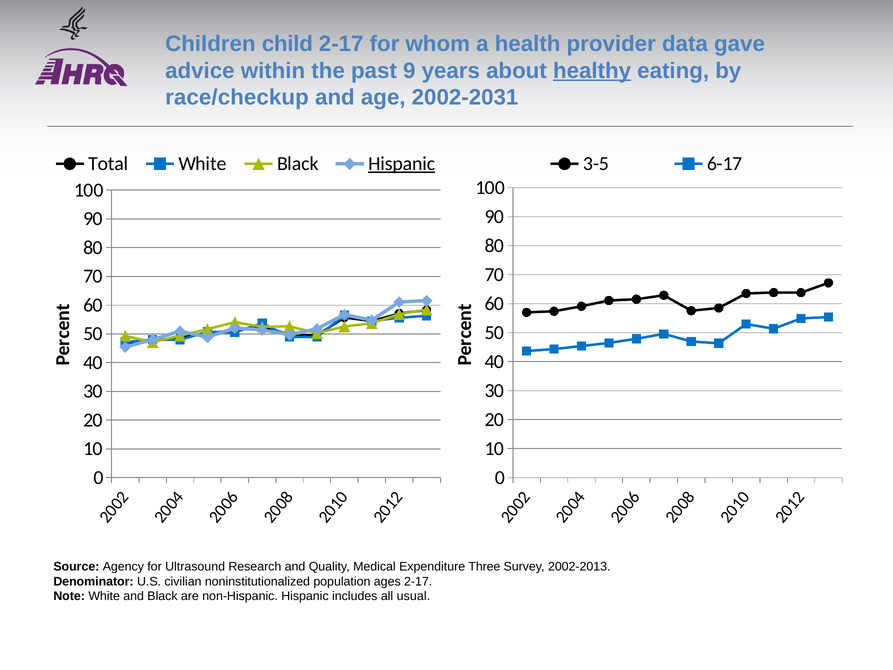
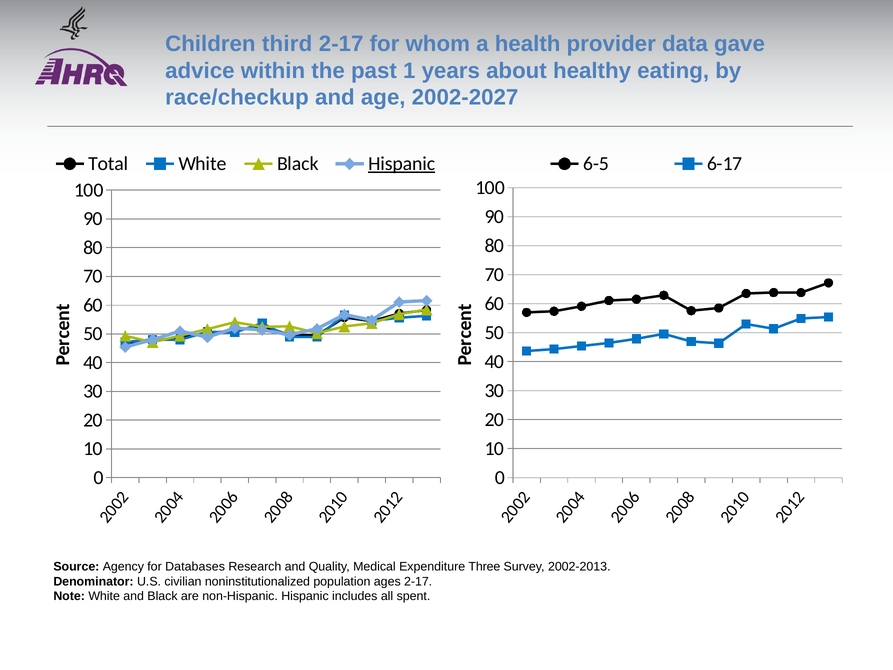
child: child -> third (287, 44)
past 9: 9 -> 1 (409, 71)
healthy underline: present -> none (592, 71)
2002-2031: 2002-2031 -> 2002-2027 (465, 98)
3-5: 3-5 -> 6-5 (596, 164)
Ultrasound: Ultrasound -> Databases (195, 566)
usual: usual -> spent (413, 596)
